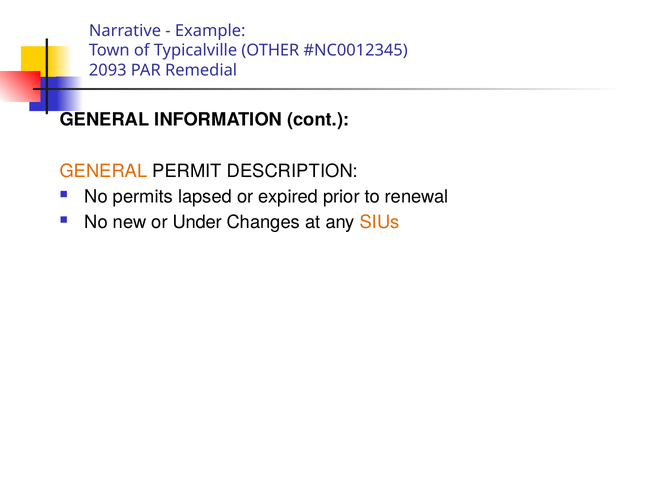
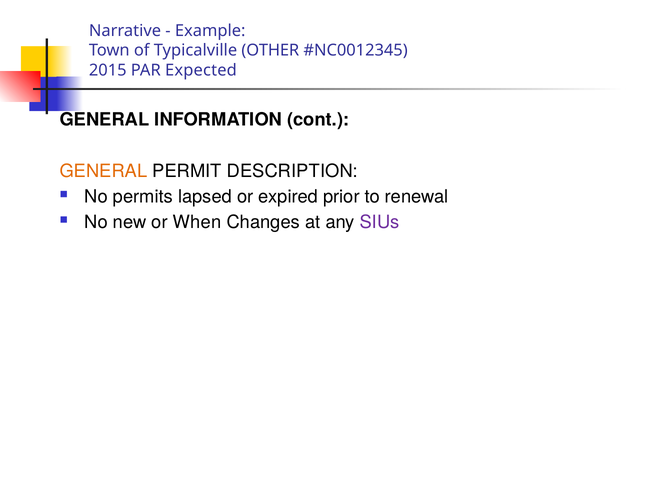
2093: 2093 -> 2015 (108, 70)
Remedial: Remedial -> Expected (201, 70)
Under: Under -> When (197, 222)
SIUs colour: orange -> purple (380, 222)
